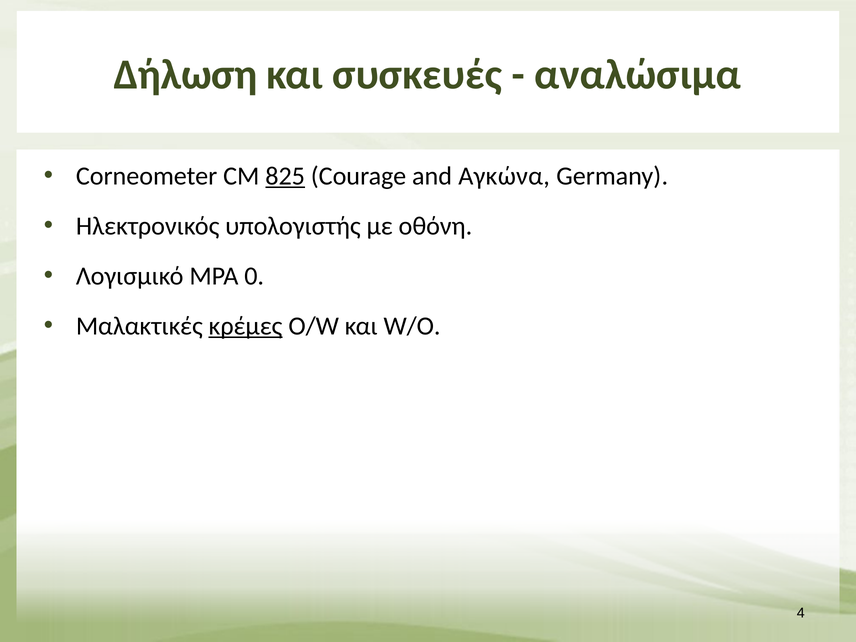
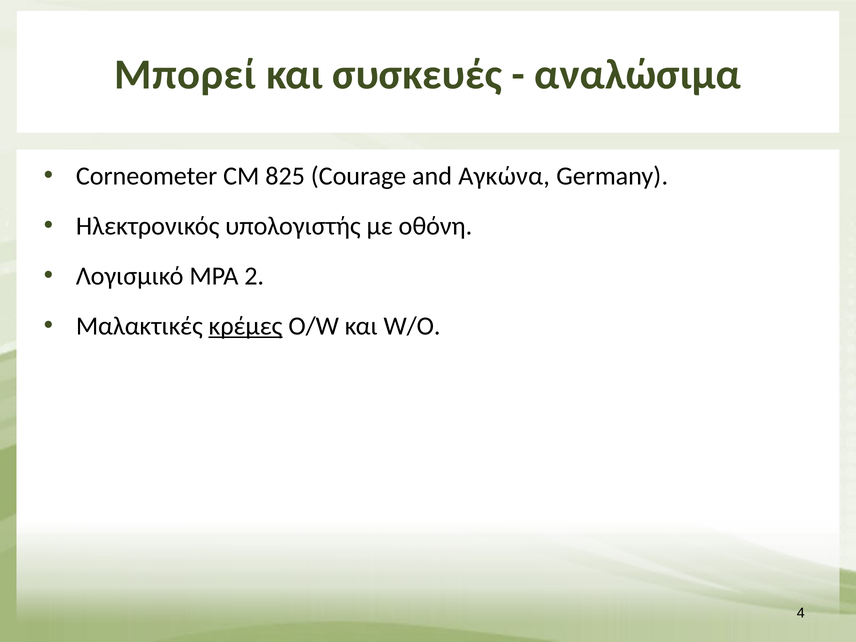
Δήλωση: Δήλωση -> Μπορεί (185, 75)
825 underline: present -> none (285, 176)
0: 0 -> 2 (254, 276)
